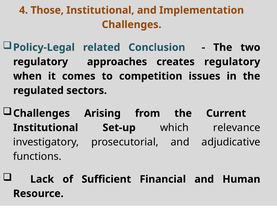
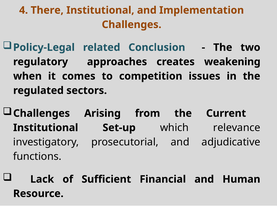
Those: Those -> There (47, 10)
creates regulatory: regulatory -> weakening (232, 62)
